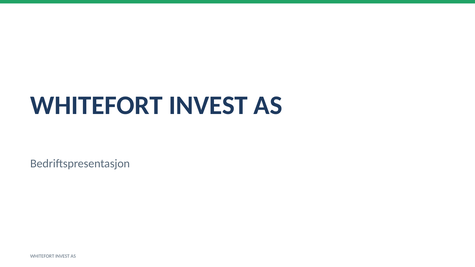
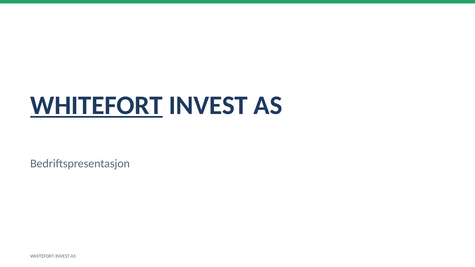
WHITEFORT underline: none -> present (97, 105)
